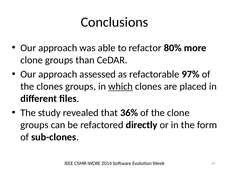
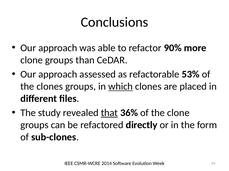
80%: 80% -> 90% (173, 48)
97%: 97% -> 53% (191, 75)
that underline: none -> present (109, 113)
